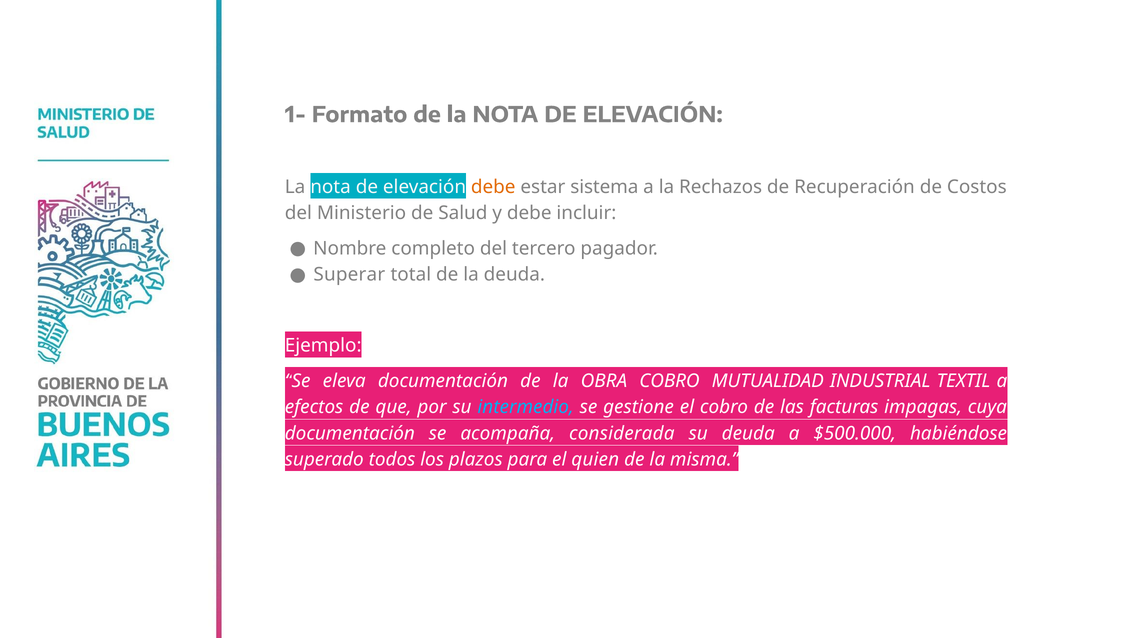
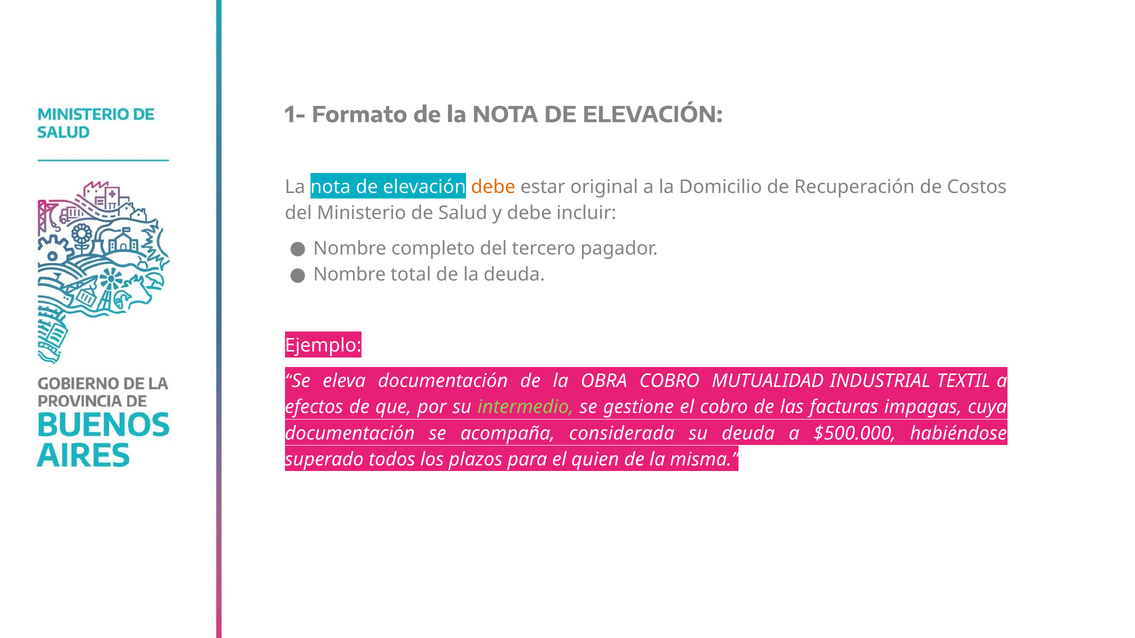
sistema: sistema -> original (604, 187)
Rechazos: Rechazos -> Domicilio (721, 187)
Superar: Superar -> Nombre (350, 275)
intermedio colour: light blue -> light green (526, 407)
